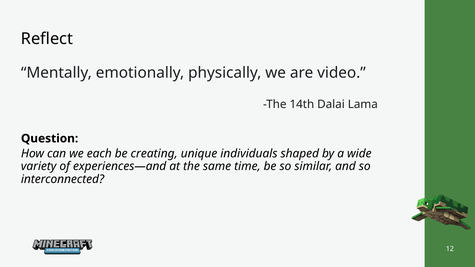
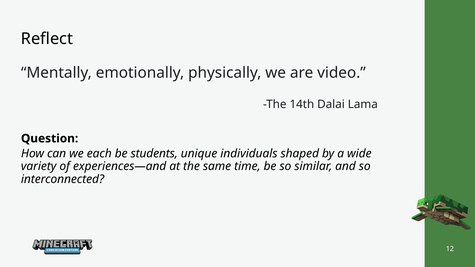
creating: creating -> students (154, 154)
